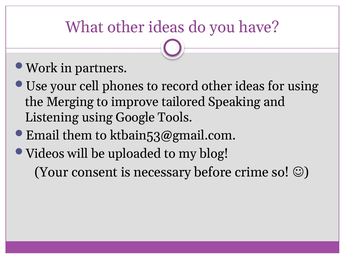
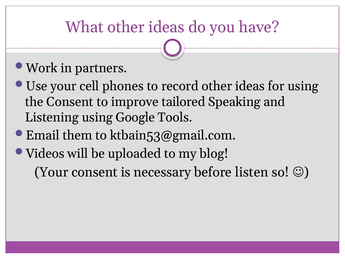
the Merging: Merging -> Consent (70, 102)
crime: crime -> listen (252, 172)
